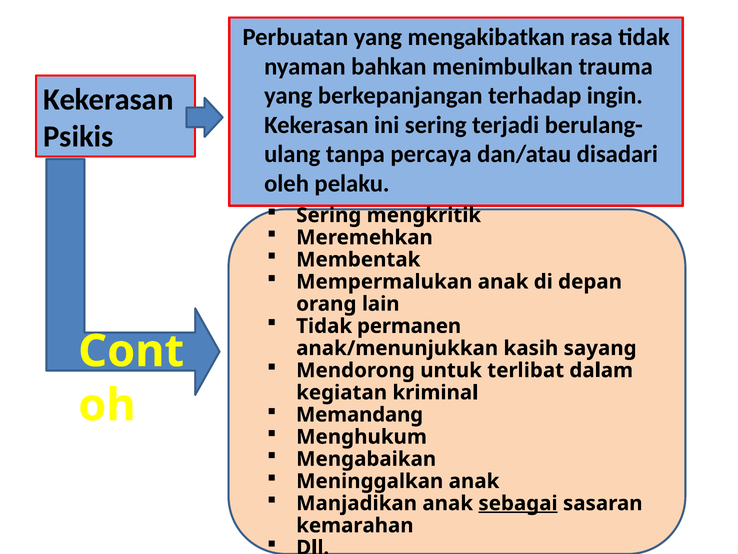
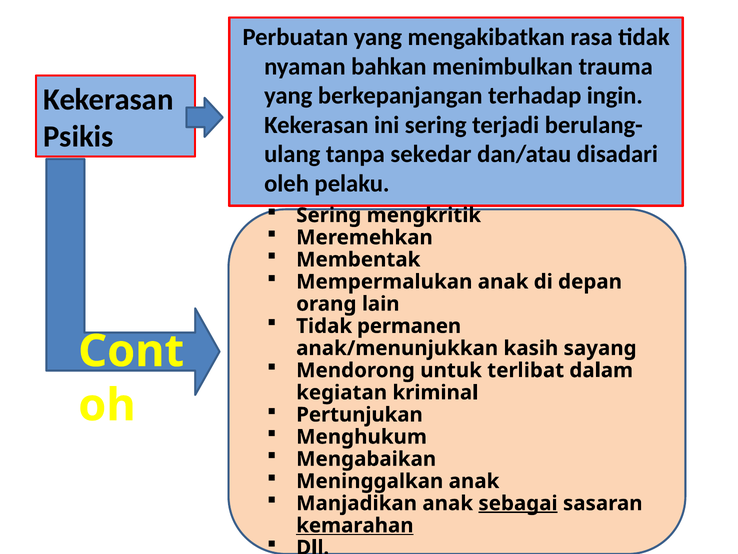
percaya: percaya -> sekedar (431, 154)
Memandang: Memandang -> Pertunjukan (359, 414)
kemarahan underline: none -> present (355, 525)
